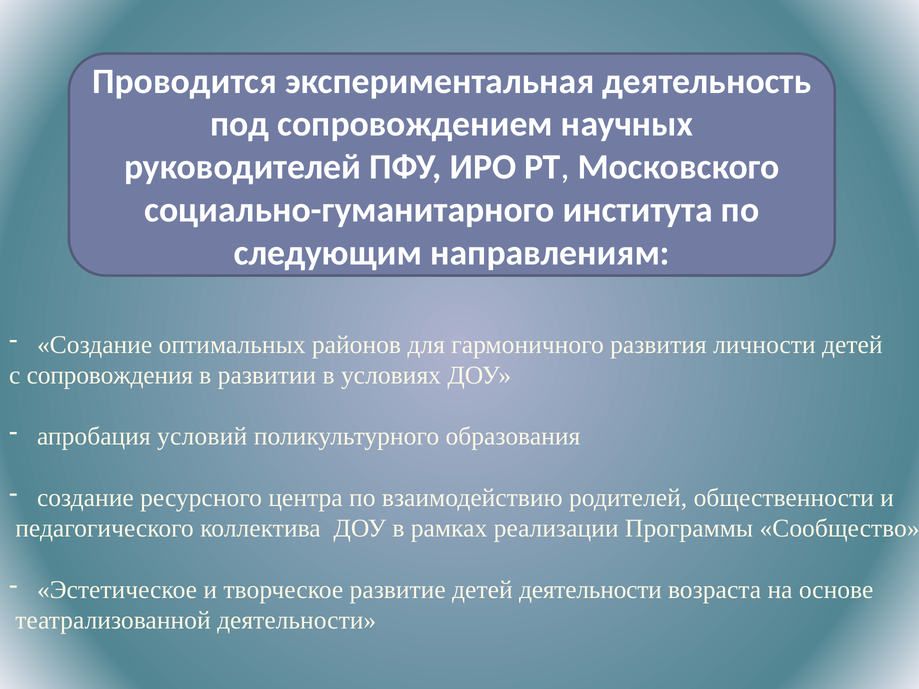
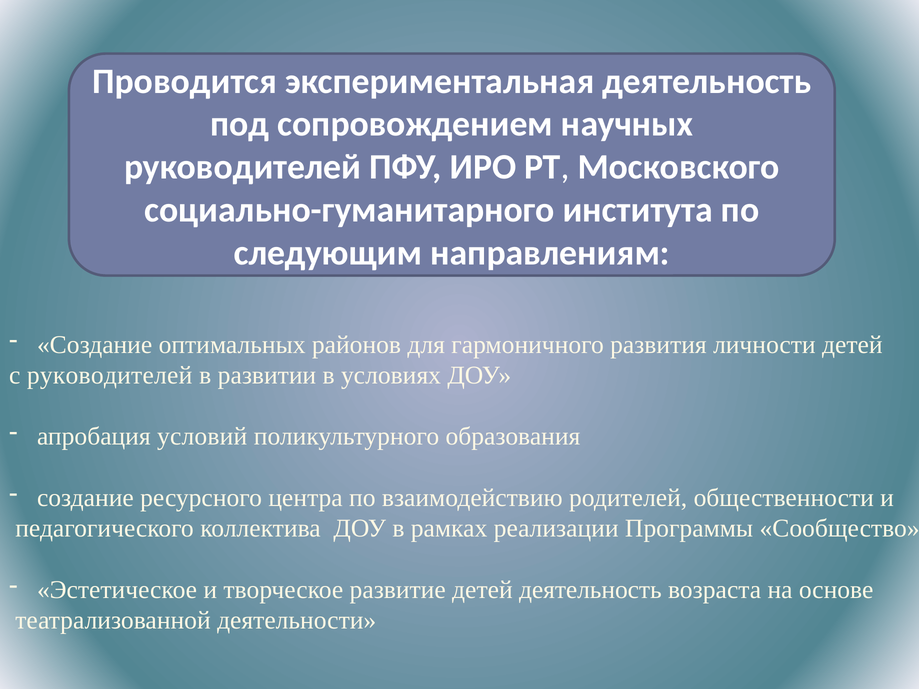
с сопровождения: сопровождения -> руководителей (110, 375)
детей деятельности: деятельности -> деятельность (590, 590)
